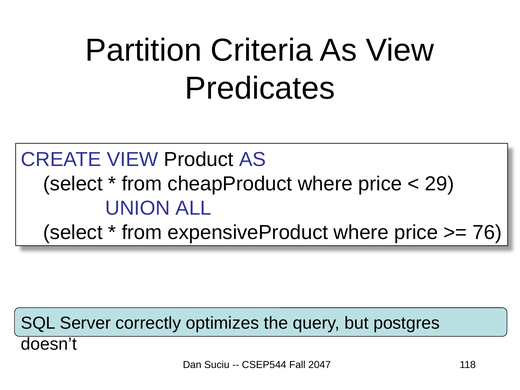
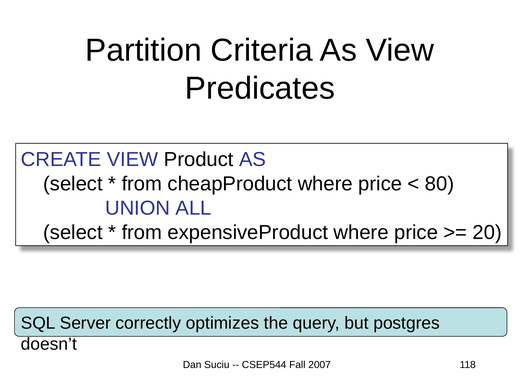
29: 29 -> 80 (440, 184)
76: 76 -> 20 (487, 232)
2047: 2047 -> 2007 (320, 365)
